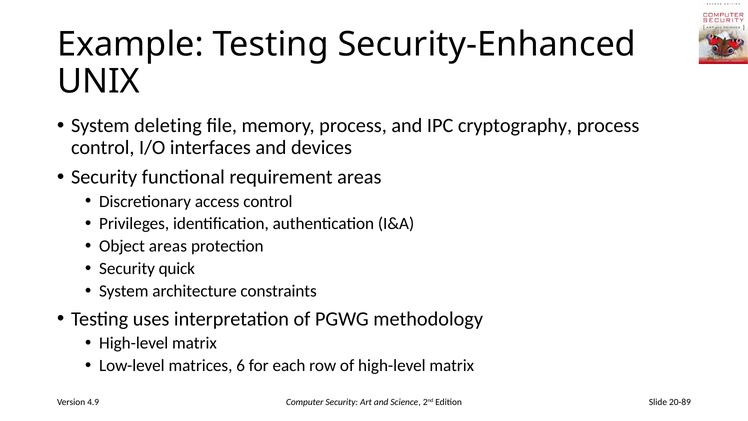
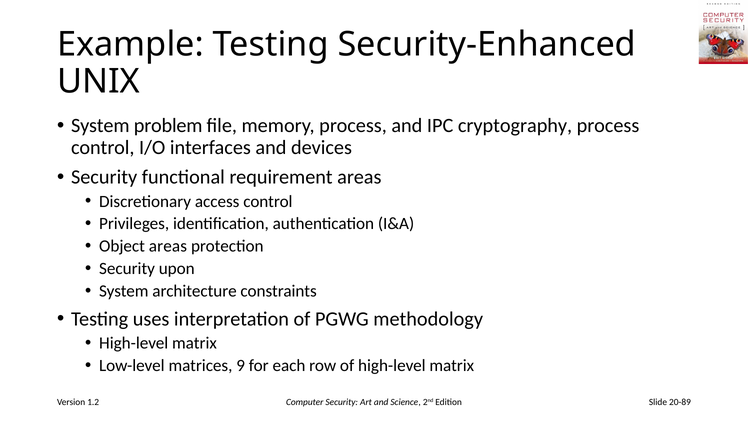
deleting: deleting -> problem (168, 126)
quick: quick -> upon (177, 268)
6: 6 -> 9 (241, 365)
4.9: 4.9 -> 1.2 (93, 402)
